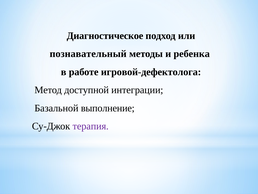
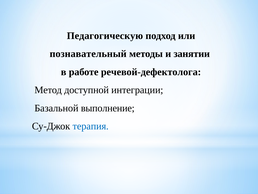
Диагностическое: Диагностическое -> Педагогическую (105, 36)
ребенка: ребенка -> занятии (192, 54)
игровой-дефектолога: игровой-дефектолога -> речевой-дефектолога (151, 72)
терапия colour: purple -> blue (91, 126)
